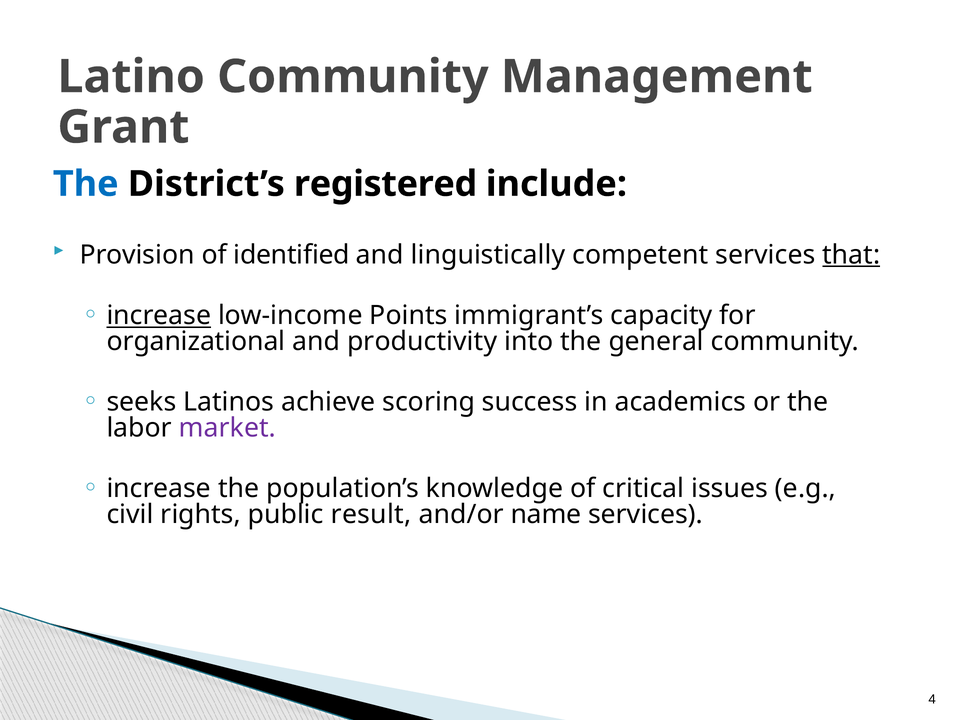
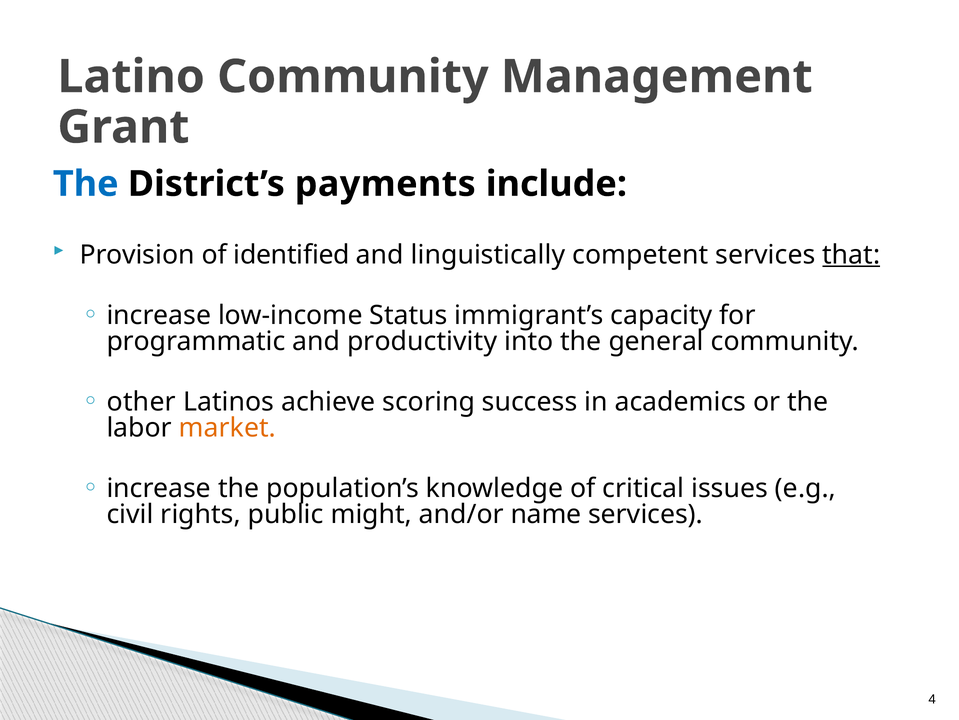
registered: registered -> payments (385, 184)
increase underline: present -> none (159, 315)
Points: Points -> Status (409, 315)
organizational: organizational -> programmatic (196, 341)
seeks: seeks -> other (141, 402)
market colour: purple -> orange (227, 427)
result: result -> might (371, 514)
